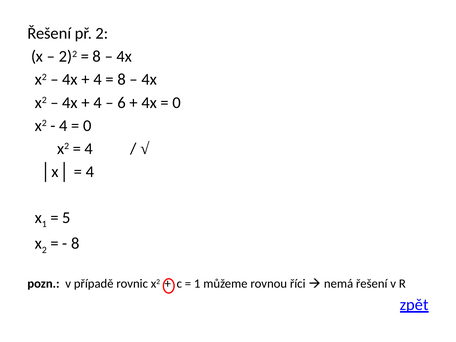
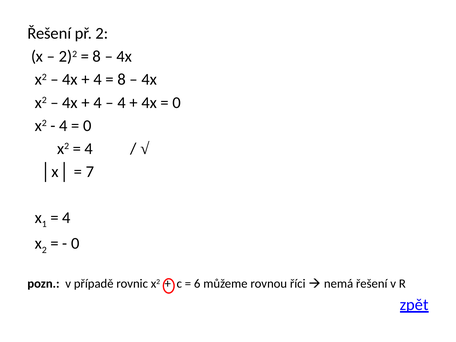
6: 6 -> 4 (122, 103)
4: 4 -> 7 (90, 172)
5: 5 -> 4 (66, 218)
8: 8 -> 0 (75, 244)
1: 1 -> 6 (197, 284)
